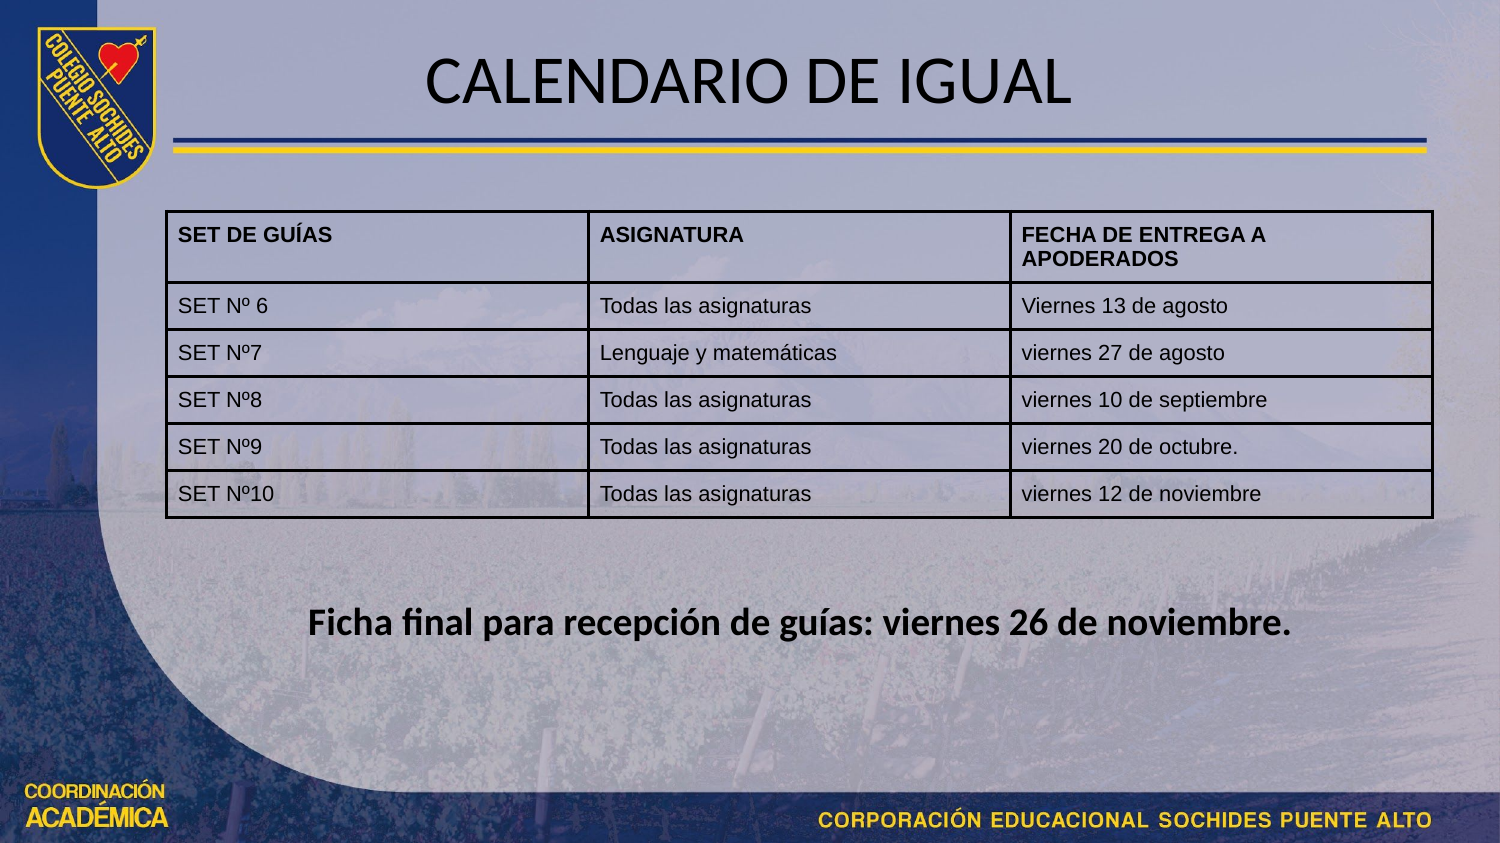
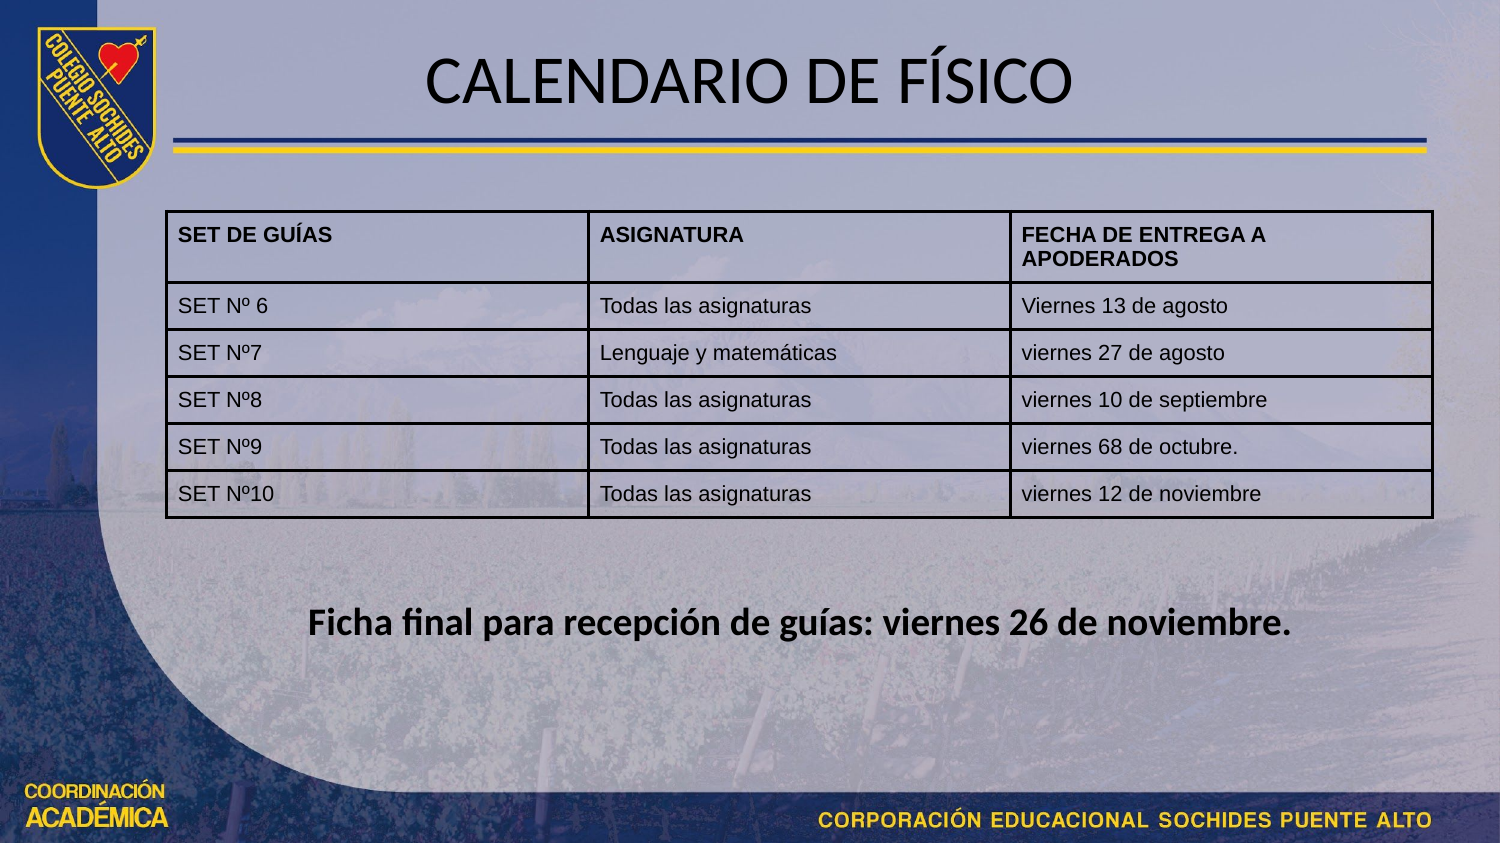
IGUAL: IGUAL -> FÍSICO (985, 81)
20: 20 -> 68 (1110, 448)
